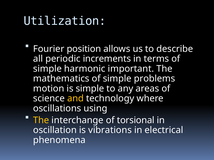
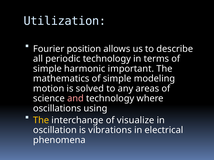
periodic increments: increments -> technology (107, 59)
problems: problems -> modeling (155, 79)
is simple: simple -> solved (90, 89)
and colour: yellow -> pink (75, 99)
torsional: torsional -> visualize (136, 121)
